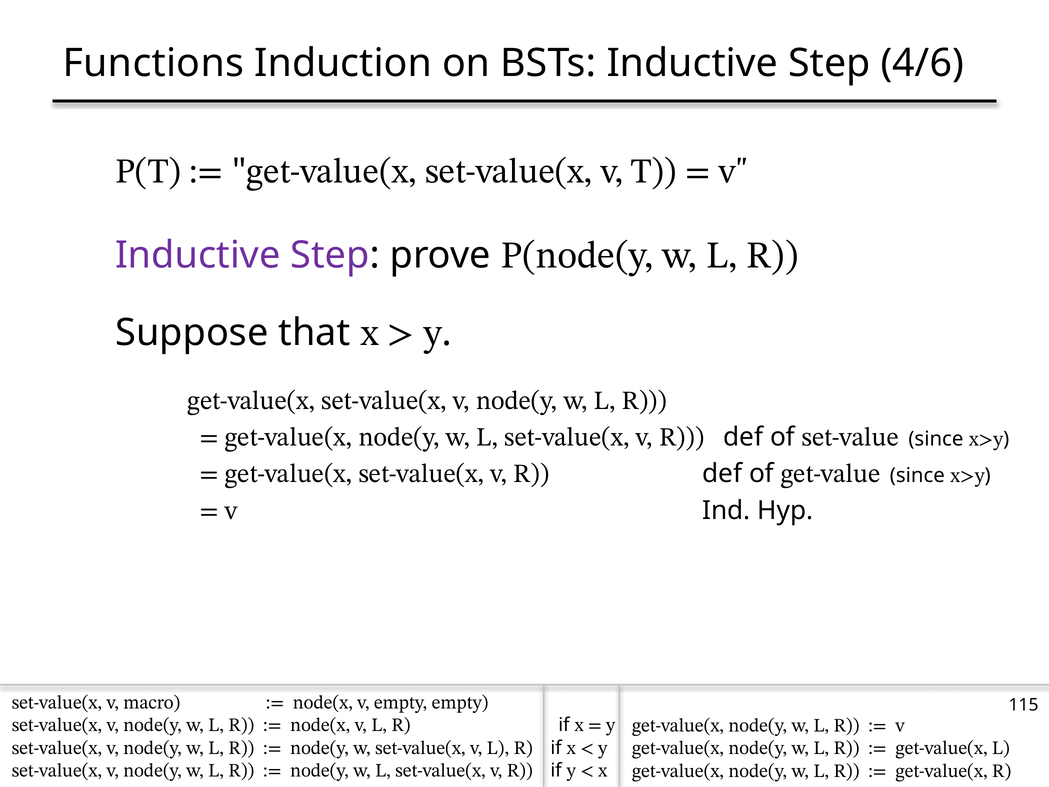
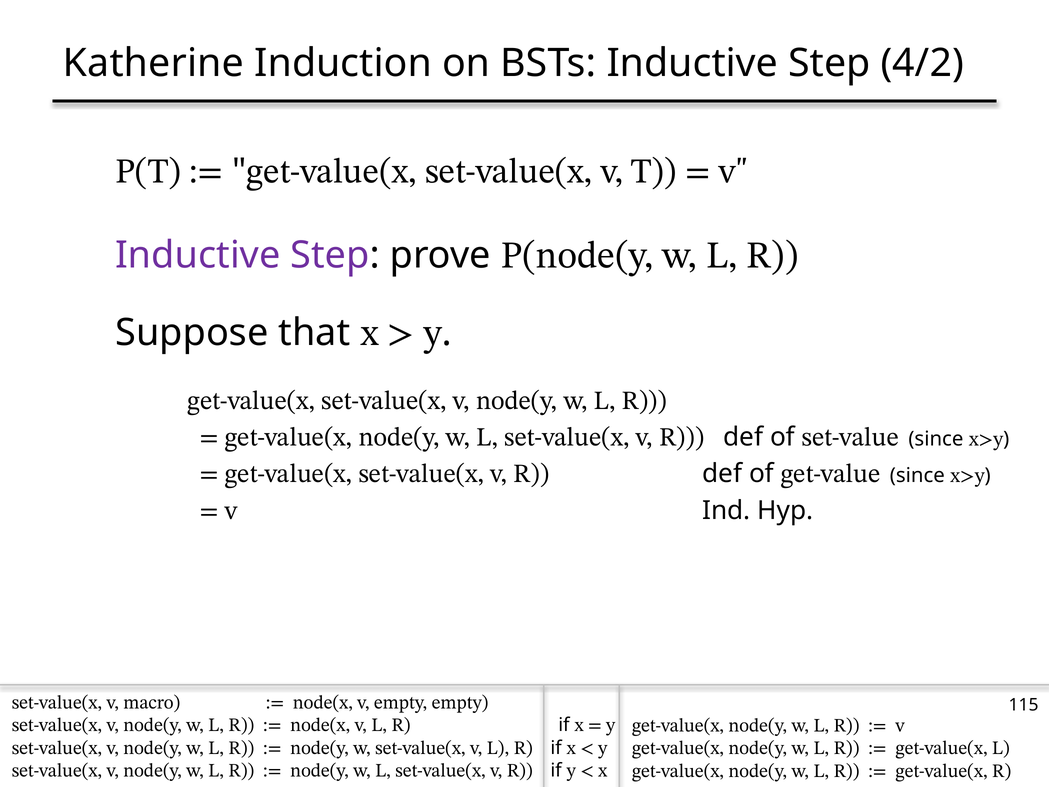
Functions: Functions -> Katherine (153, 63)
4/6: 4/6 -> 4/2 (922, 63)
